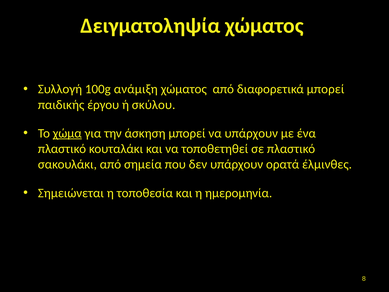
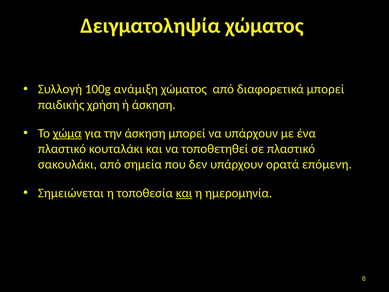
έργου: έργου -> χρήση (103, 105)
ή σκύλου: σκύλου -> άσκηση (154, 105)
έλμινθες: έλμινθες -> επόμενη (327, 164)
και underline: none -> present (184, 193)
